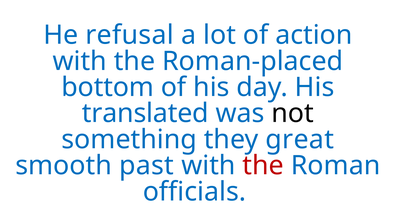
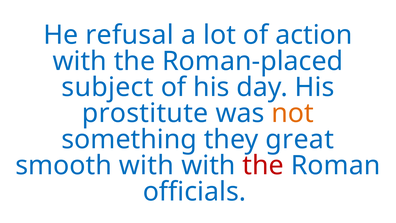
bottom: bottom -> subject (107, 87)
translated: translated -> prostitute (145, 113)
not colour: black -> orange (293, 113)
smooth past: past -> with (146, 165)
